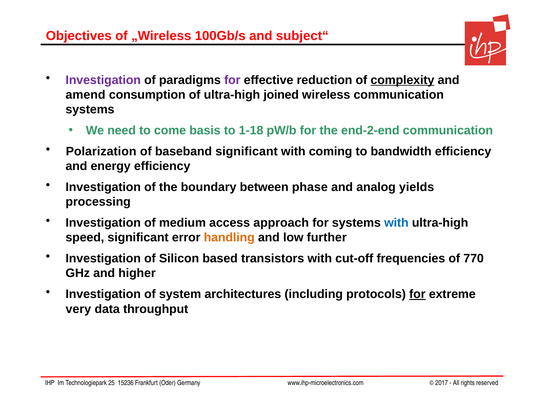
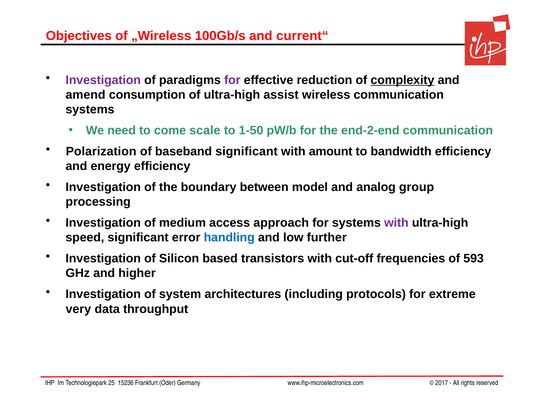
subject“: subject“ -> current“ (302, 36)
joined: joined -> assist (281, 95)
basis: basis -> scale (205, 130)
1-18: 1-18 -> 1-50 (251, 130)
coming: coming -> amount (331, 151)
phase: phase -> model (310, 187)
yields: yields -> group (417, 187)
with colour: blue -> purple (396, 222)
handling colour: orange -> blue (229, 237)
770: 770 -> 593 (474, 258)
for underline: present -> none (417, 294)
